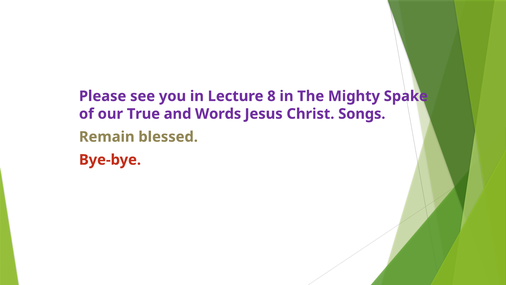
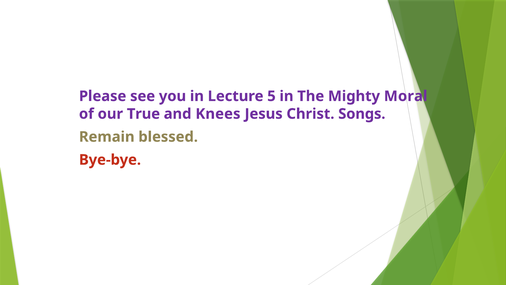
8: 8 -> 5 (271, 96)
Spake: Spake -> Moral (406, 96)
Words: Words -> Knees (218, 114)
